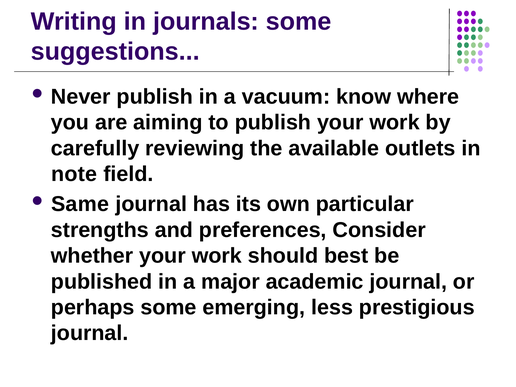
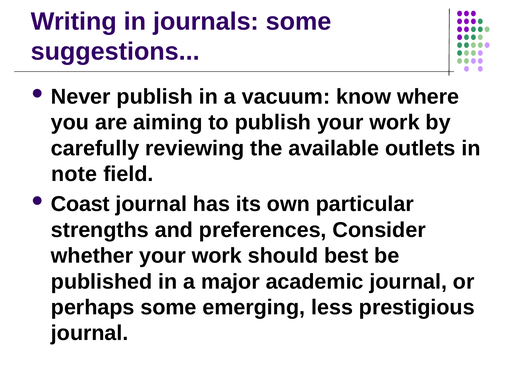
Same: Same -> Coast (80, 204)
